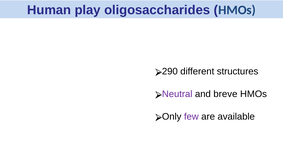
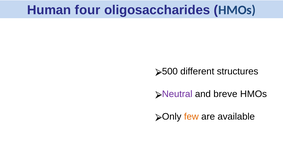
play: play -> four (88, 10)
290: 290 -> 500 (170, 71)
few colour: purple -> orange (191, 117)
